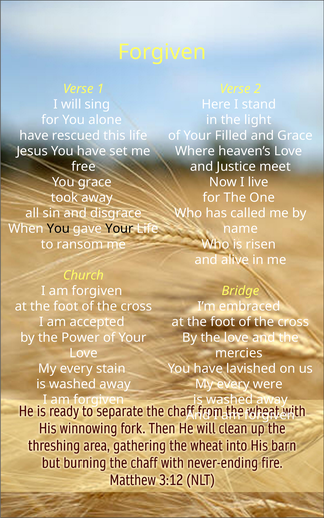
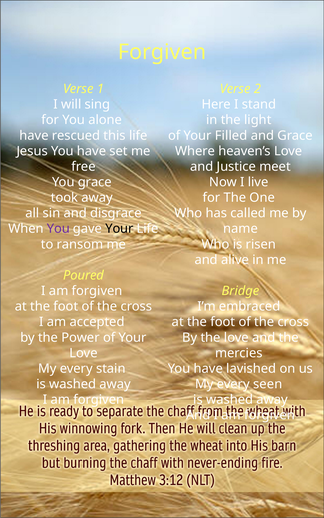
You colour: black -> purple (58, 229)
Church: Church -> Poured (84, 276)
were: were -> seen (268, 384)
